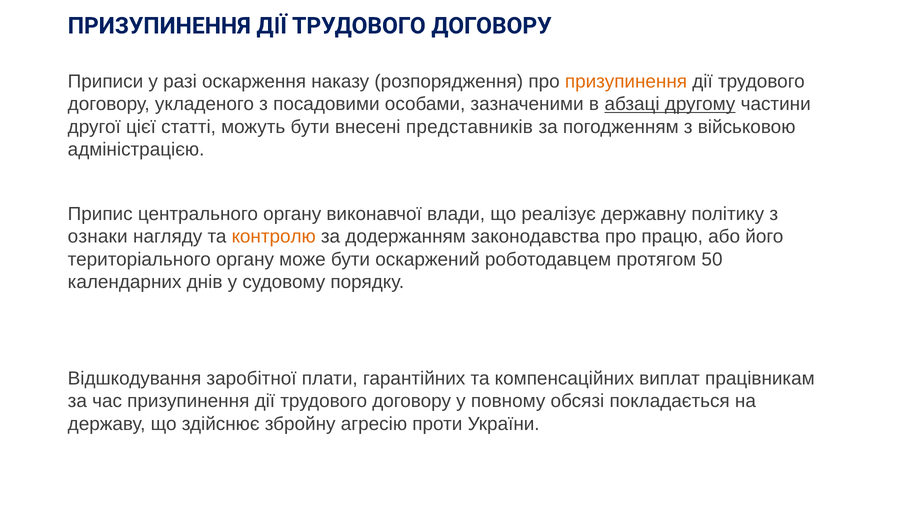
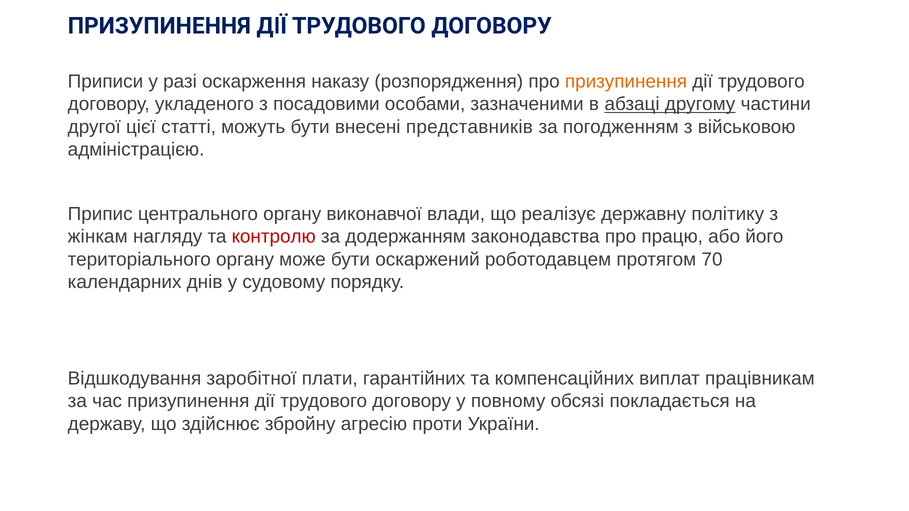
ознаки: ознаки -> жінкам (98, 237)
контролю colour: orange -> red (274, 237)
50: 50 -> 70 (712, 259)
